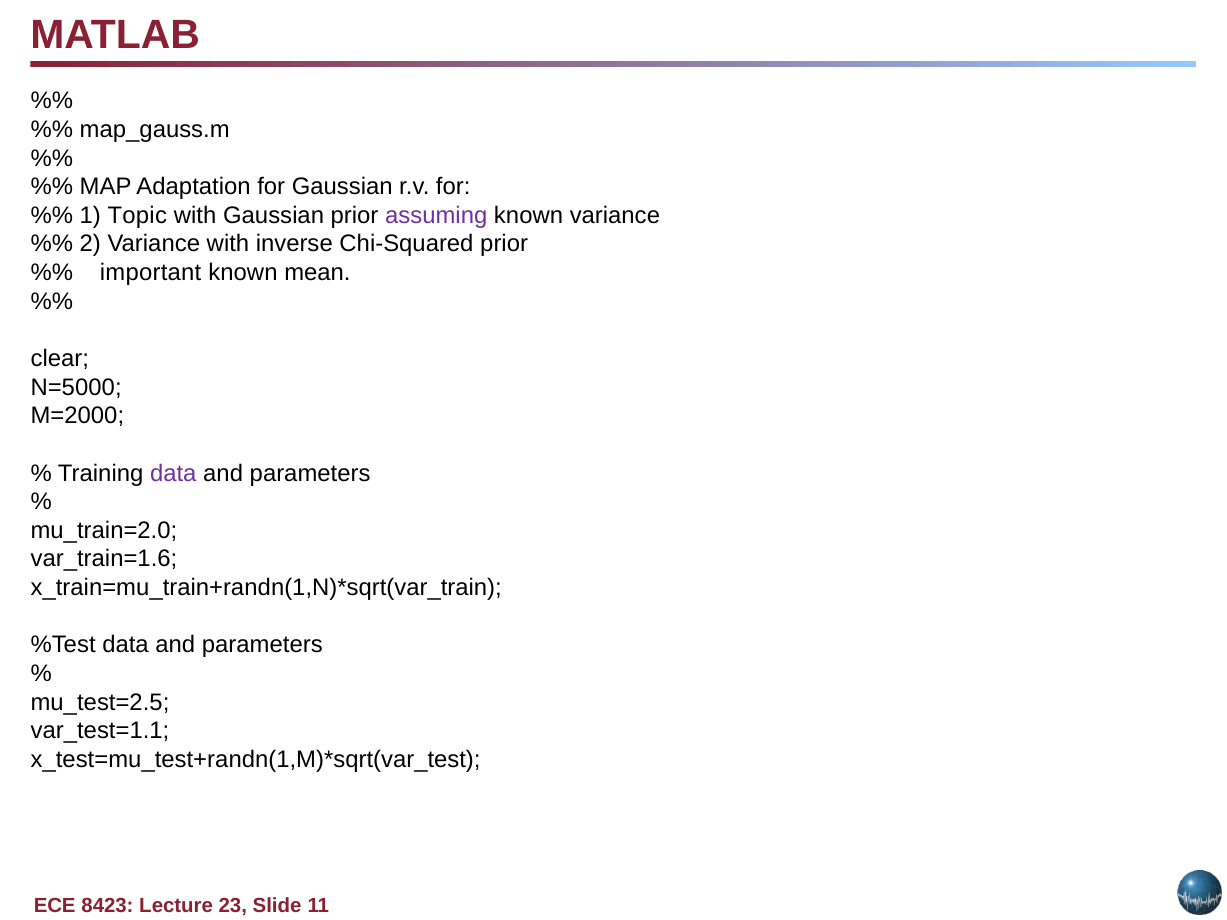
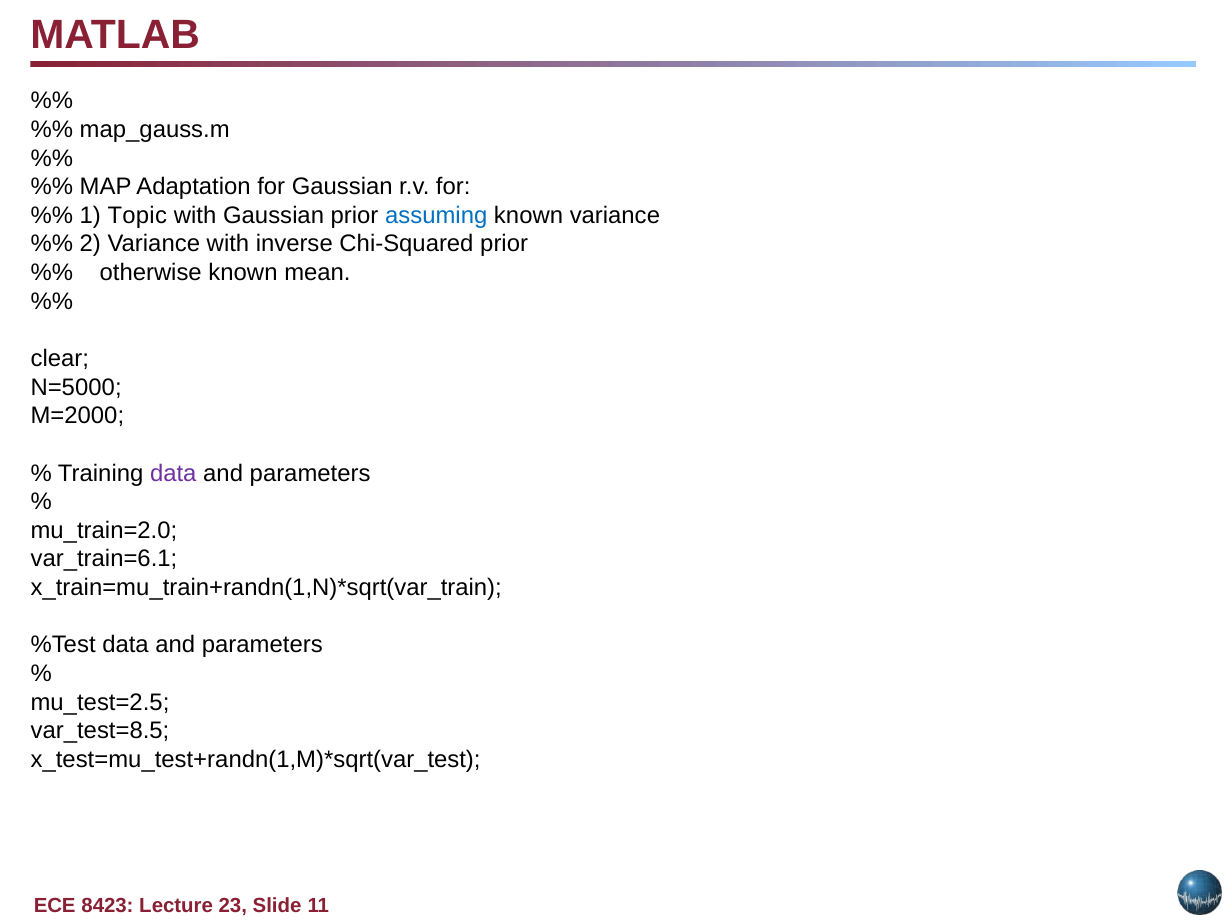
assuming colour: purple -> blue (436, 215)
important: important -> otherwise (151, 273)
var_train=1.6: var_train=1.6 -> var_train=6.1 (104, 559)
var_test=1.1: var_test=1.1 -> var_test=8.5 (100, 731)
